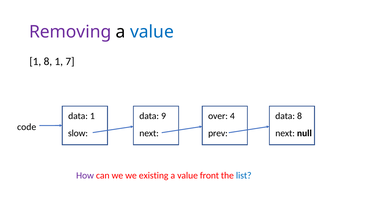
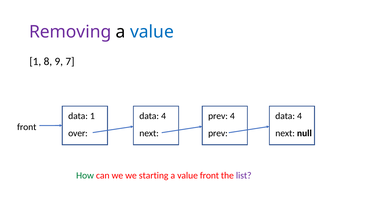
8 1: 1 -> 9 (59, 62)
9: 9 -> 4 (164, 116)
over: over -> prev (218, 116)
8: 8 -> 4 (299, 116)
code: code -> front (27, 127)
slow: slow -> over (78, 133)
How colour: purple -> green (85, 176)
existing: existing -> starting (154, 176)
list colour: blue -> purple (244, 176)
